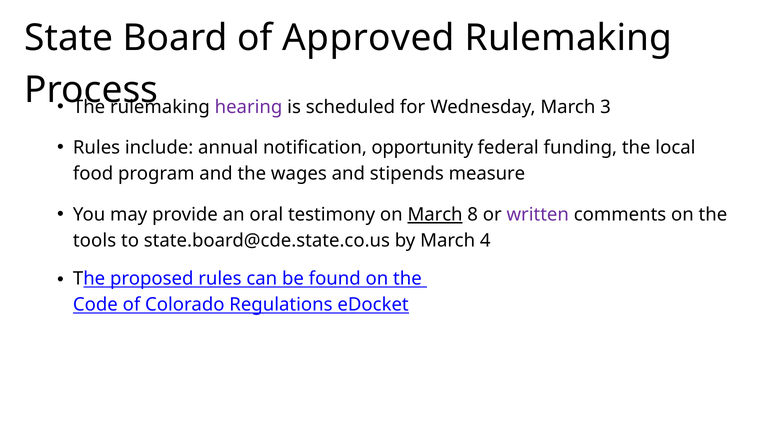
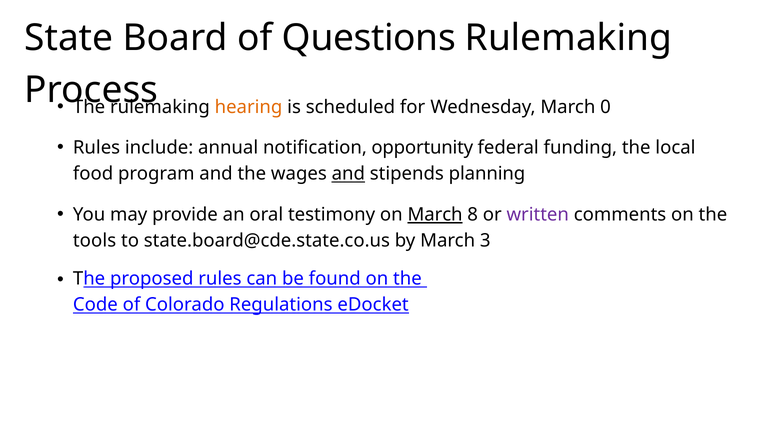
Approved: Approved -> Questions (369, 38)
hearing colour: purple -> orange (249, 107)
3: 3 -> 0 (606, 107)
and underline: none -> present (348, 174)
measure: measure -> planning (487, 174)
4: 4 -> 3 (485, 241)
